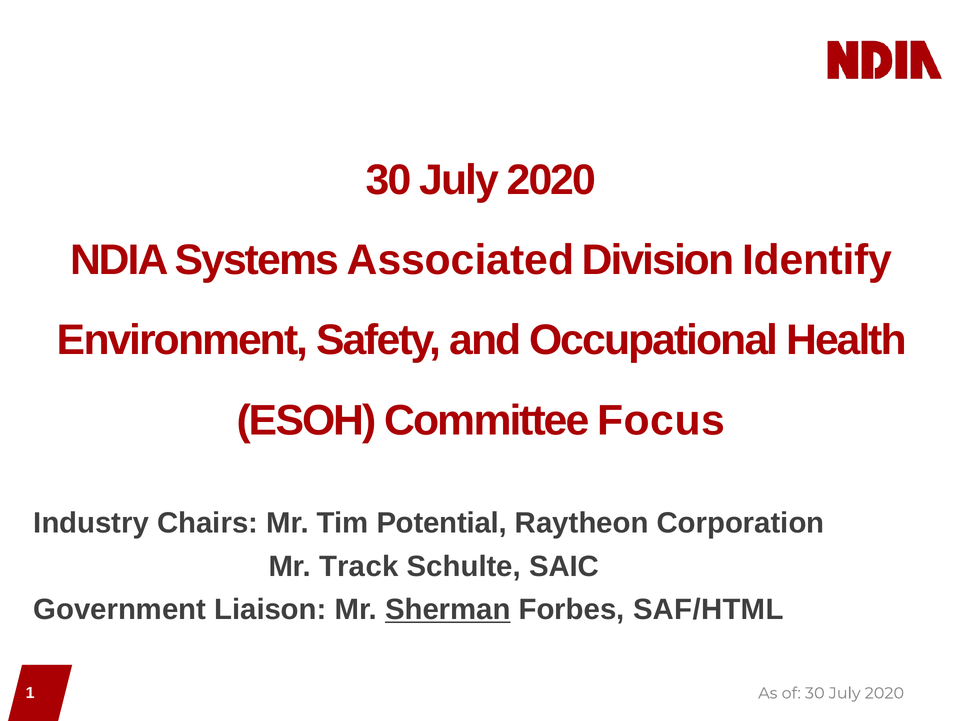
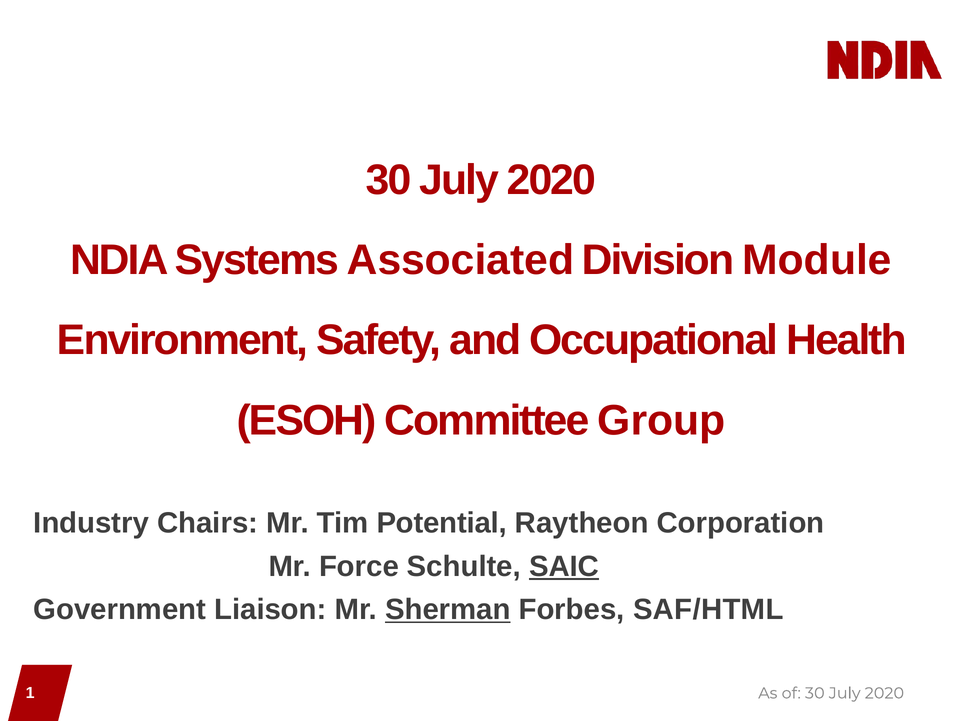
Identify: Identify -> Module (817, 260)
Focus: Focus -> Group (661, 421)
Track: Track -> Force (359, 567)
SAIC underline: none -> present (564, 567)
